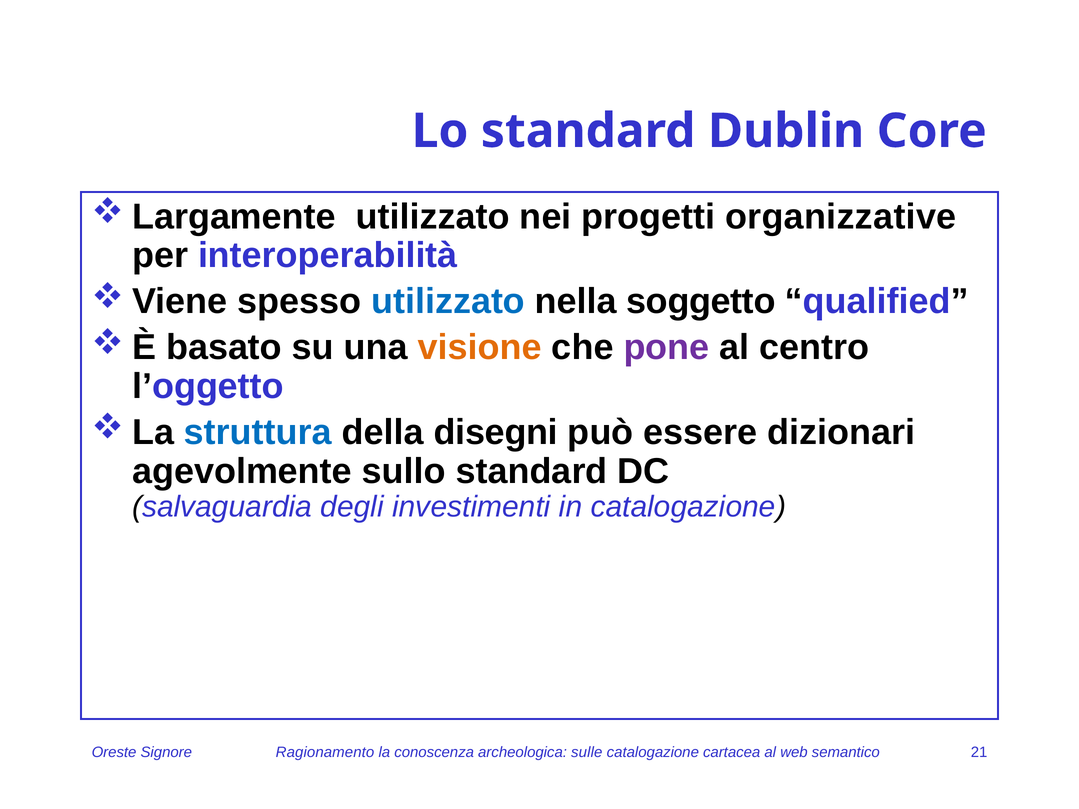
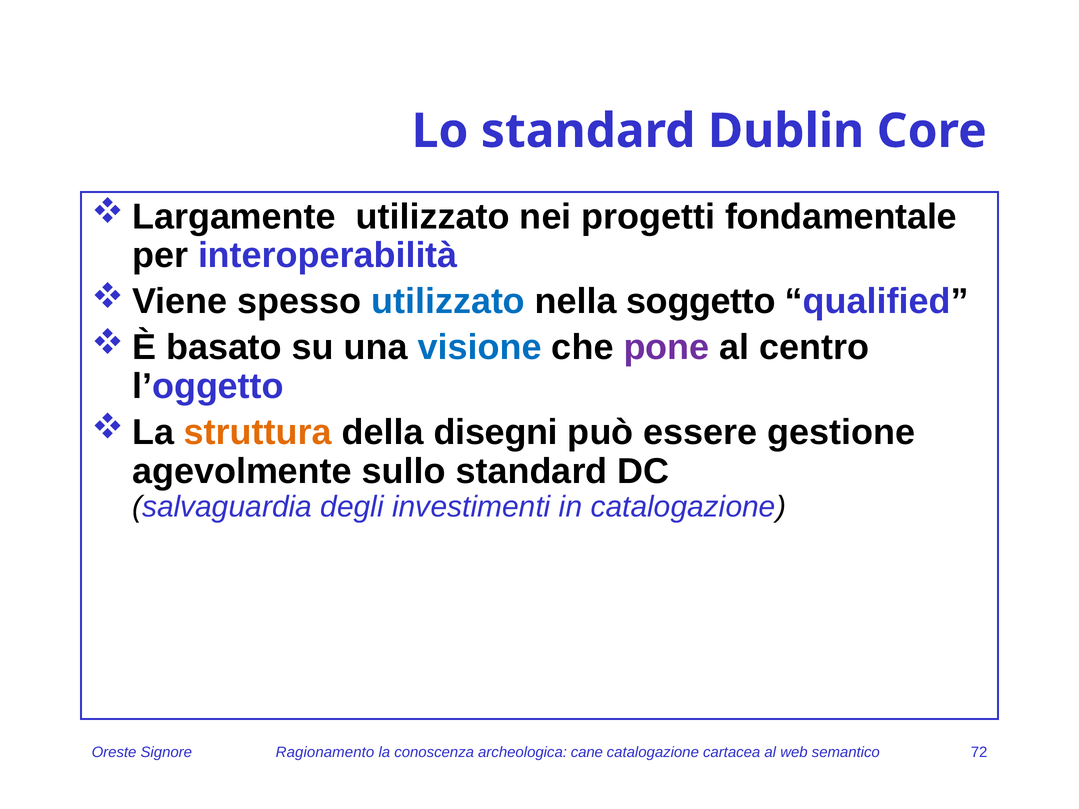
organizzative: organizzative -> fondamentale (841, 217)
visione colour: orange -> blue (480, 348)
struttura colour: blue -> orange (258, 432)
dizionari: dizionari -> gestione (841, 432)
sulle: sulle -> cane (587, 753)
21: 21 -> 72 (979, 753)
